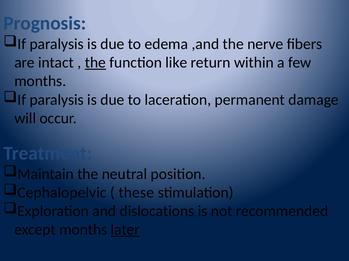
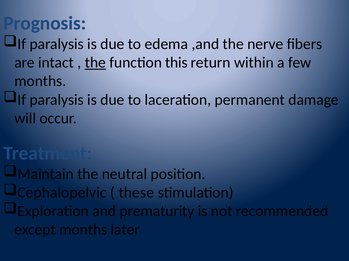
like: like -> this (176, 63)
dislocations: dislocations -> prematurity (157, 212)
later underline: present -> none (125, 230)
